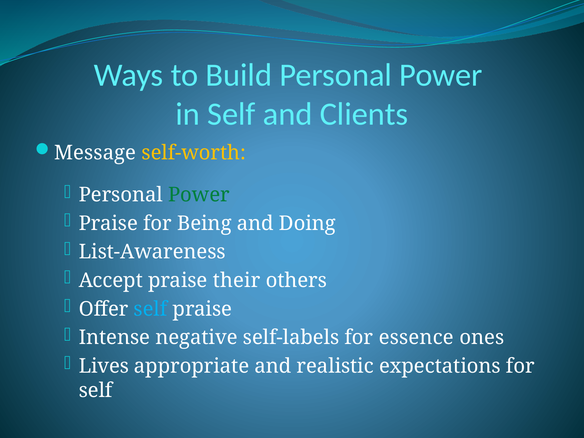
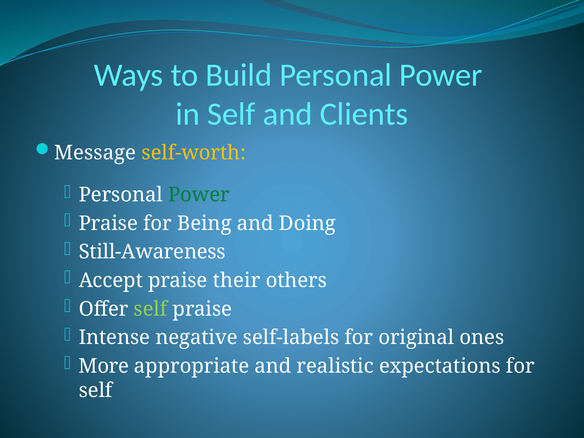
List-Awareness: List-Awareness -> Still-Awareness (152, 252)
self colour: light blue -> light green (151, 309)
essence: essence -> original (416, 338)
Lives: Lives -> More (104, 366)
